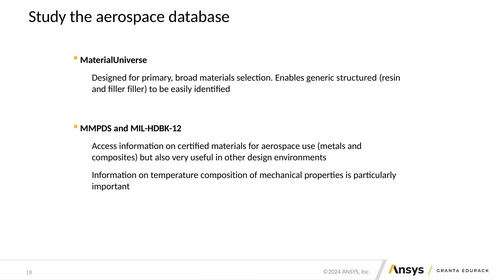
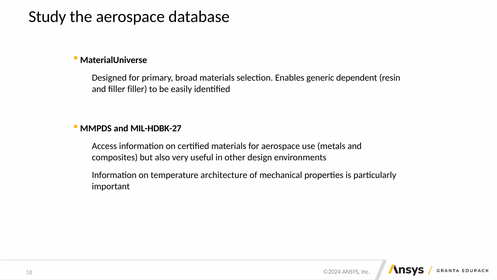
structured: structured -> dependent (357, 78)
MIL-HDBK-12: MIL-HDBK-12 -> MIL-HDBK-27 (156, 128)
composition: composition -> architecture (224, 175)
